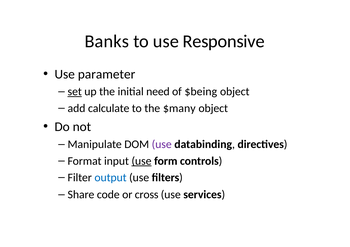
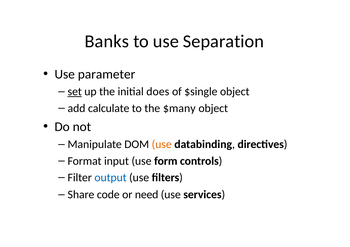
Responsive: Responsive -> Separation (224, 41)
need: need -> does (158, 92)
$being: $being -> $single (201, 92)
use colour: purple -> orange (162, 145)
use underline: present -> none (142, 161)
cross: cross -> need (147, 195)
